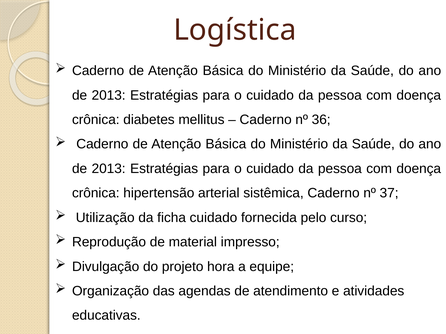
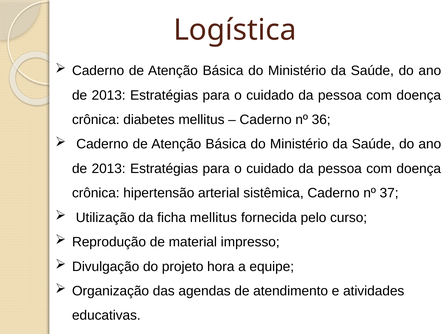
ficha cuidado: cuidado -> mellitus (213, 218)
